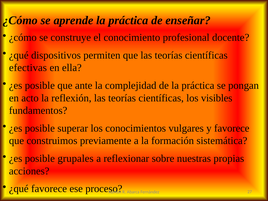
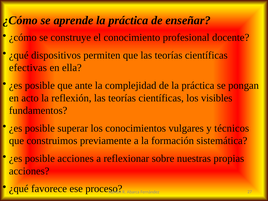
y favorece: favorece -> técnicos (232, 128)
posible grupales: grupales -> acciones (76, 158)
